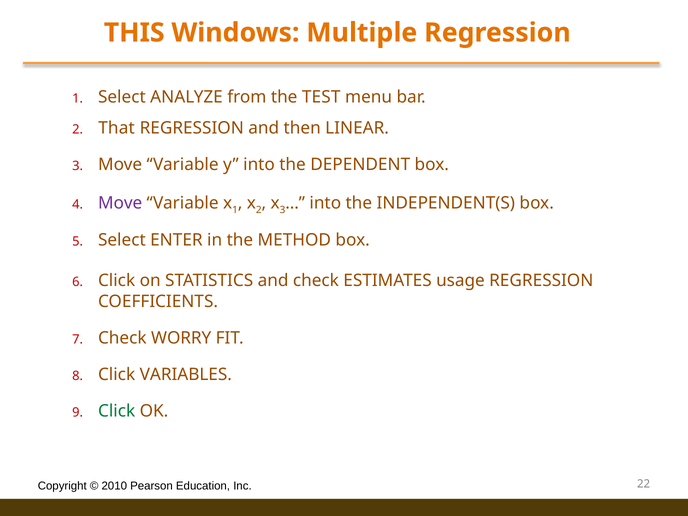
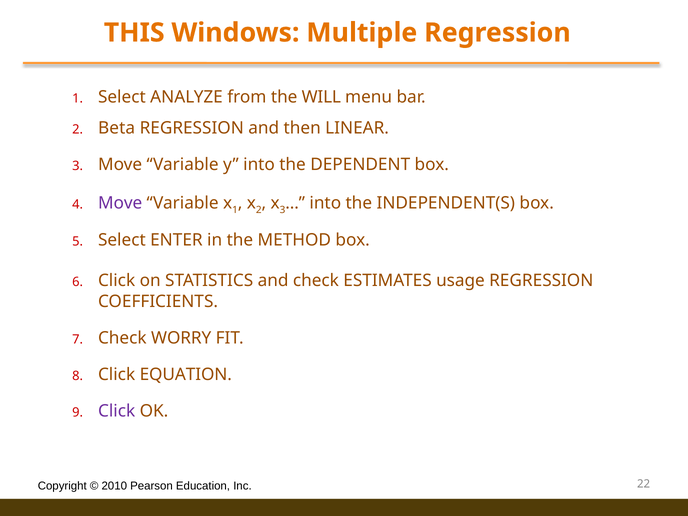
TEST: TEST -> WILL (321, 97)
That: That -> Beta (117, 128)
VARIABLES: VARIABLES -> EQUATION (186, 375)
Click colour: green -> purple (117, 411)
